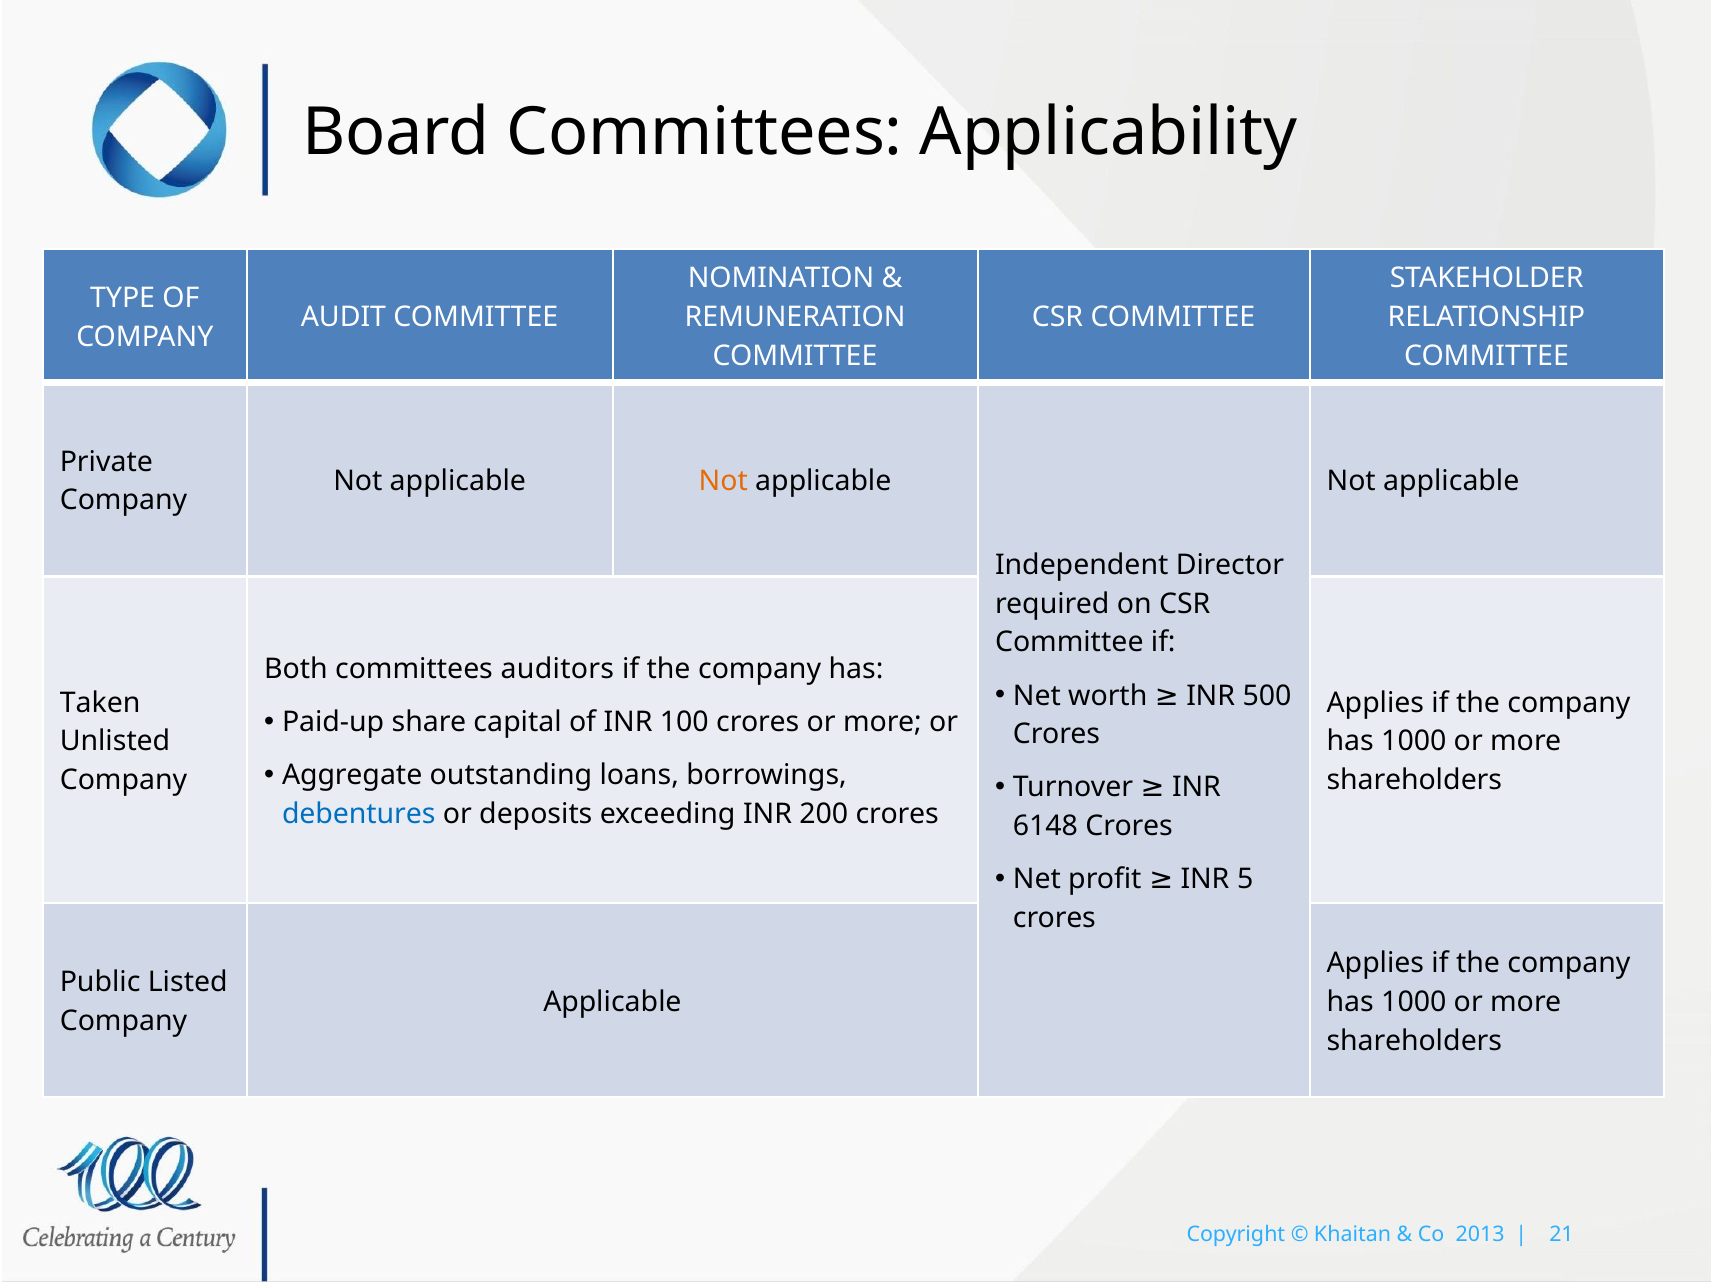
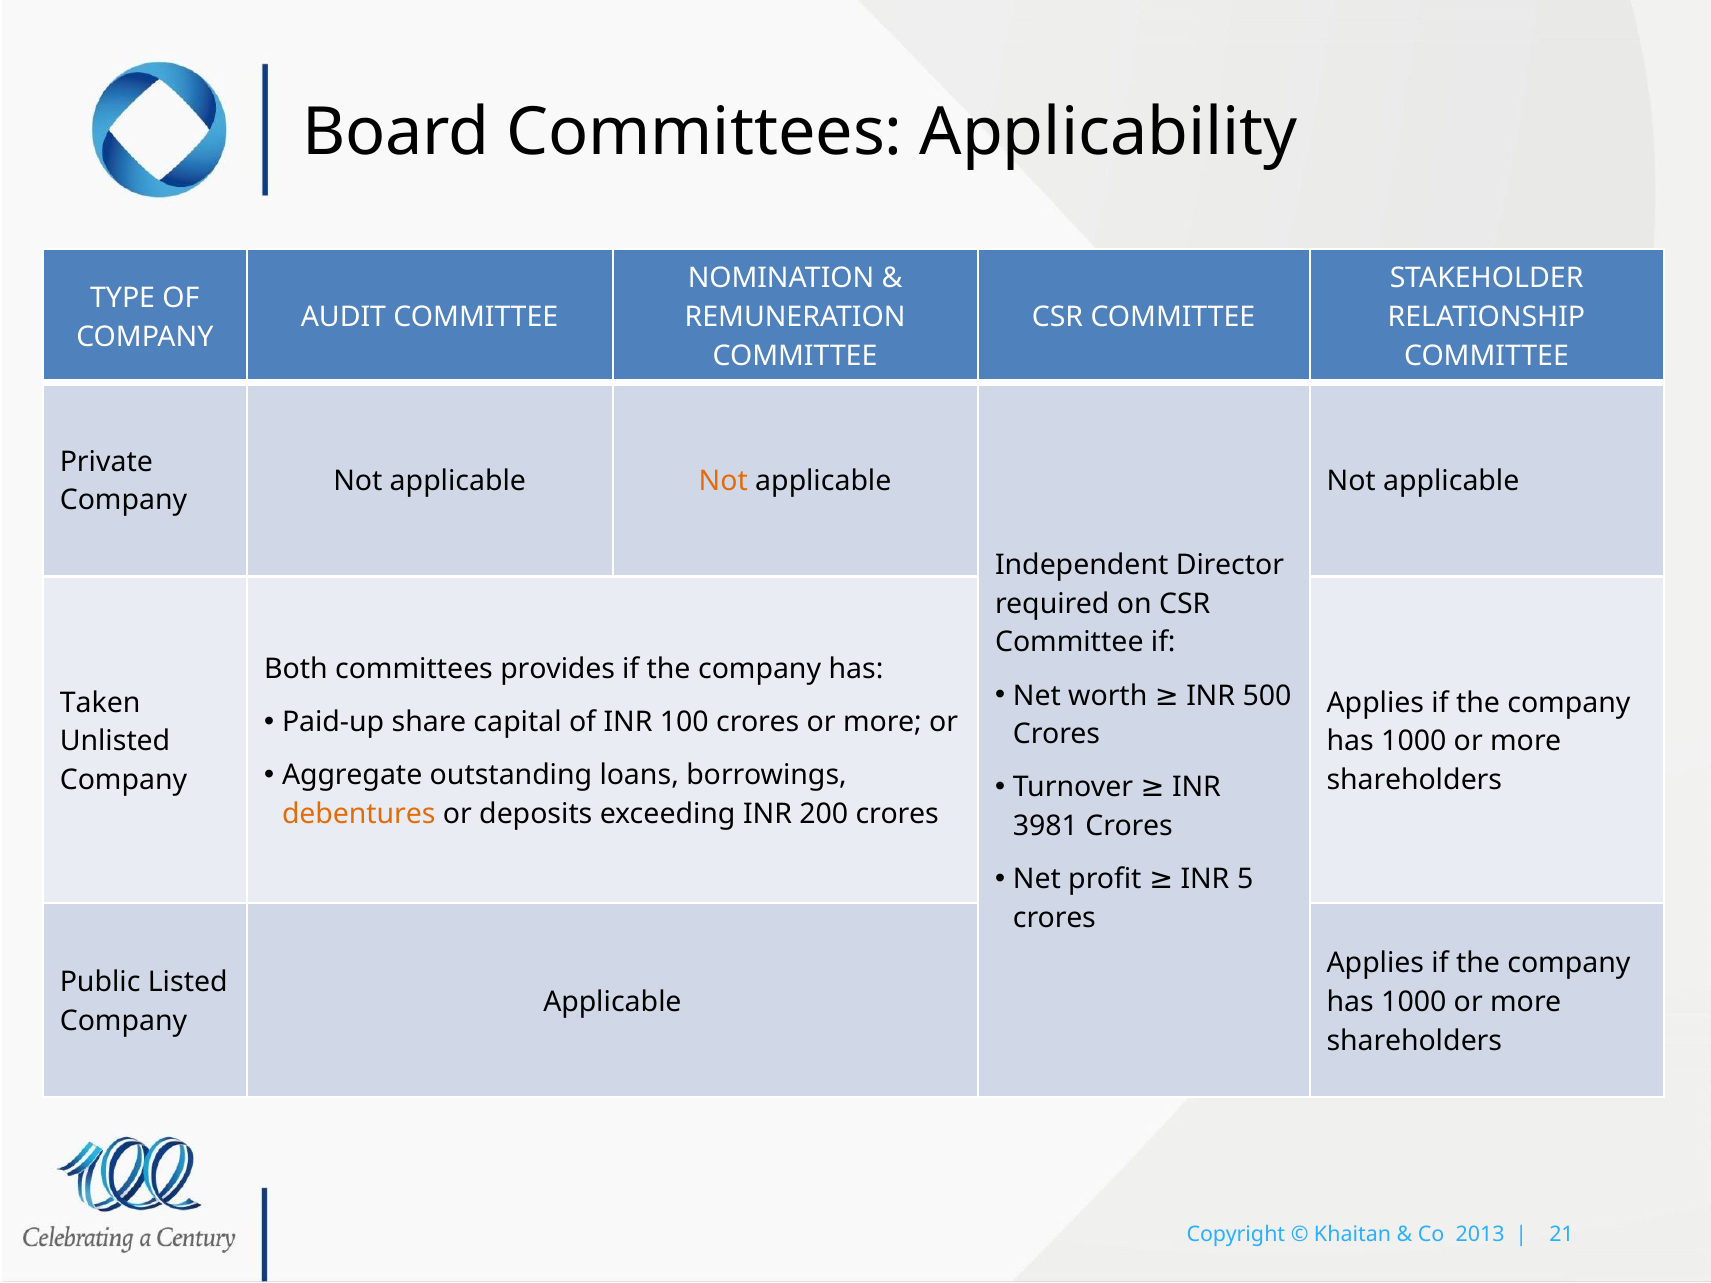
auditors: auditors -> provides (558, 669)
debentures colour: blue -> orange (359, 814)
6148: 6148 -> 3981 (1045, 826)
